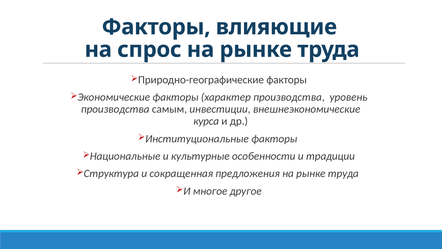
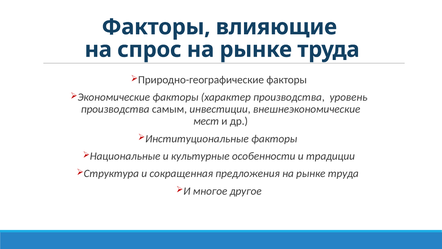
курса: курса -> мест (206, 121)
